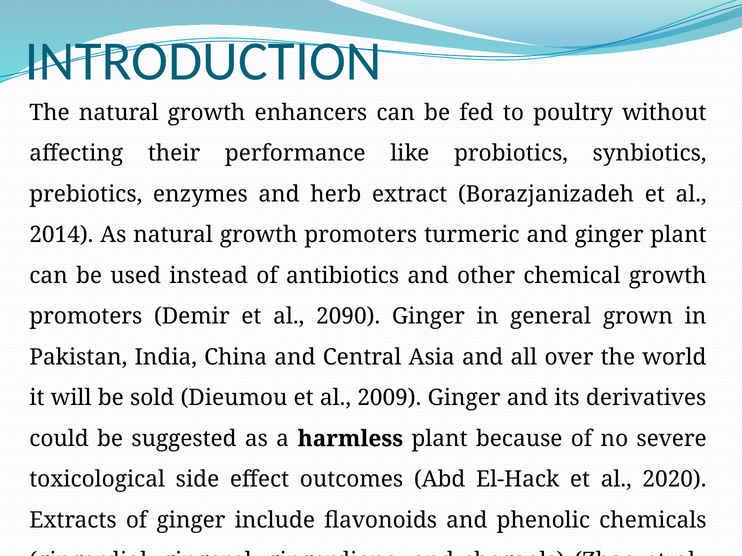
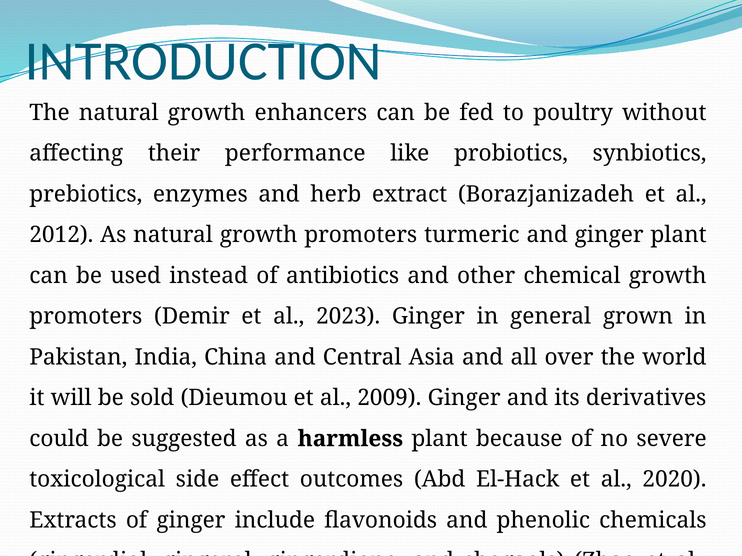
2014: 2014 -> 2012 (61, 235)
2090: 2090 -> 2023 (348, 317)
